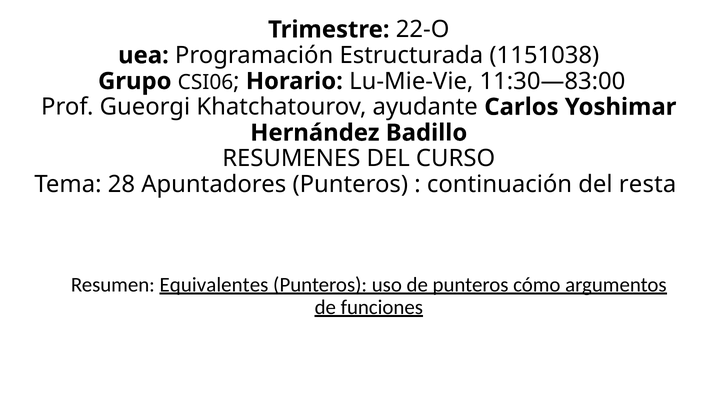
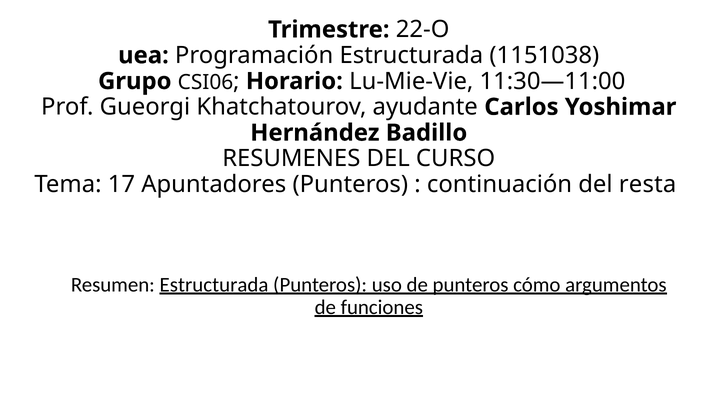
11:30—83:00: 11:30—83:00 -> 11:30—11:00 (552, 81)
28: 28 -> 17 (121, 184)
Resumen Equivalentes: Equivalentes -> Estructurada (214, 285)
